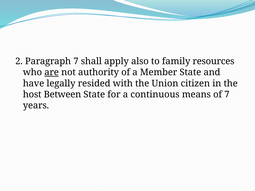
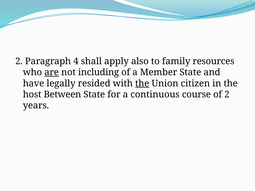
Paragraph 7: 7 -> 4 (76, 61)
authority: authority -> including (99, 72)
the underline: none -> present (142, 83)
means: means -> course (196, 95)
of 7: 7 -> 2 (227, 95)
